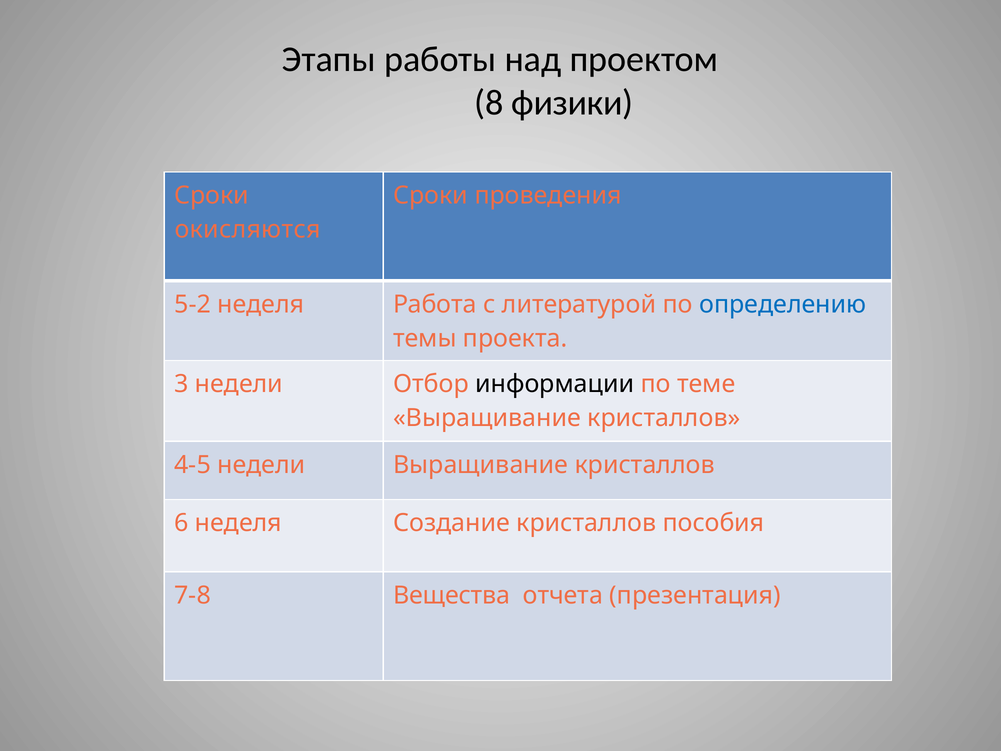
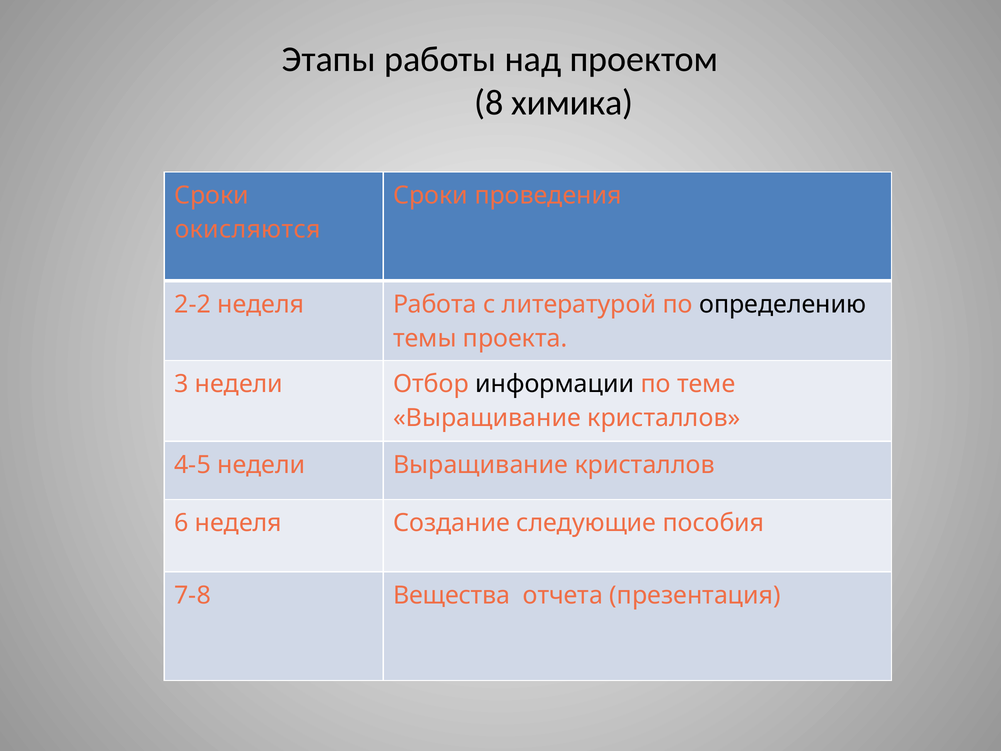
физики: физики -> химика (572, 103)
5-2: 5-2 -> 2-2 (193, 304)
определению colour: blue -> black (783, 304)
Создание кристаллов: кристаллов -> следующие (586, 523)
